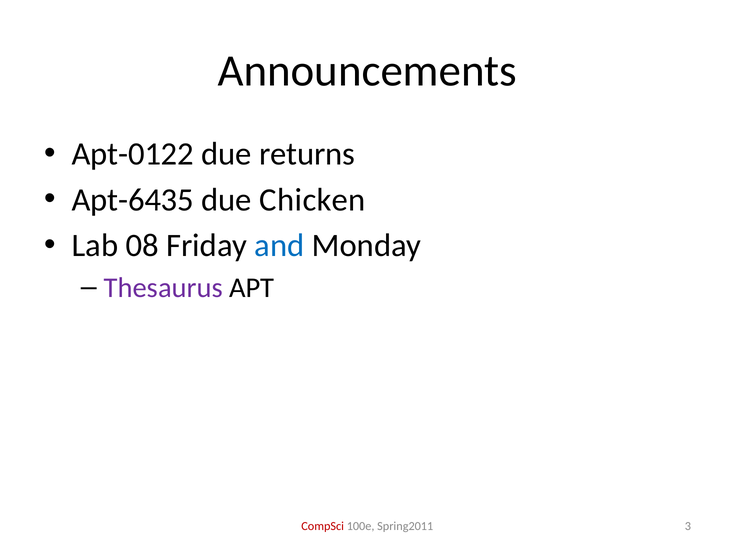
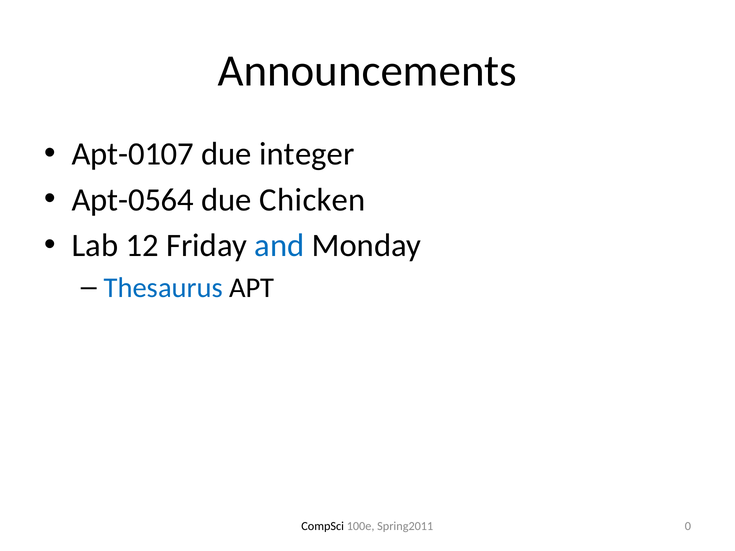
Apt-0122: Apt-0122 -> Apt-0107 (133, 154)
returns: returns -> integer (307, 154)
Apt-6435: Apt-6435 -> Apt-0564 (133, 200)
08: 08 -> 12 (142, 246)
Thesaurus colour: purple -> blue (163, 288)
CompSci colour: red -> black (323, 526)
3: 3 -> 0 (688, 526)
